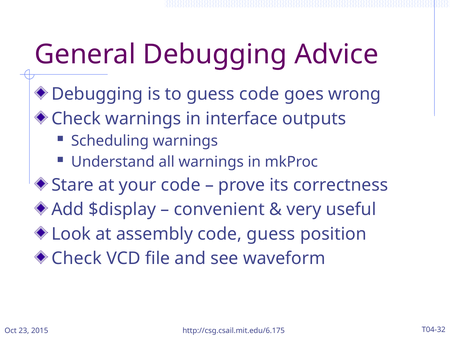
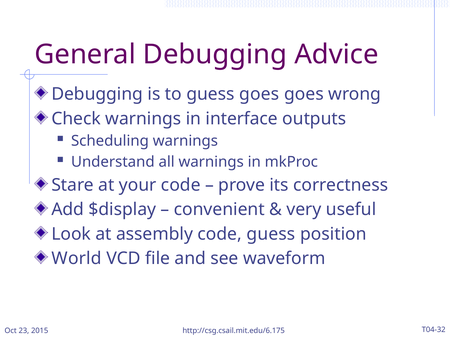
guess code: code -> goes (259, 94)
Check: Check -> World (77, 259)
